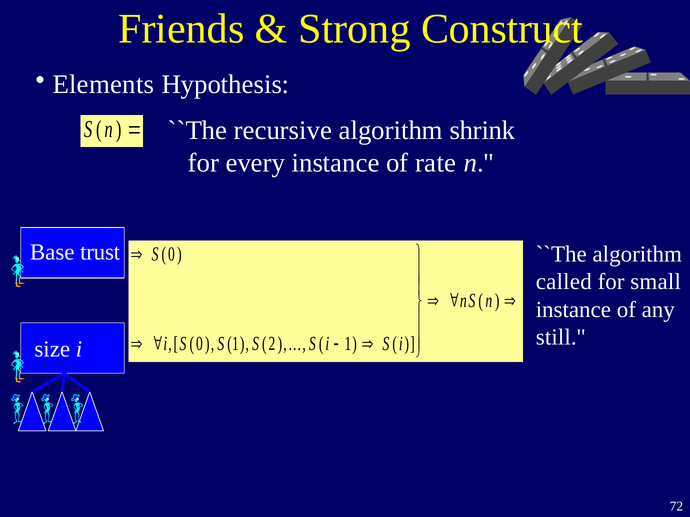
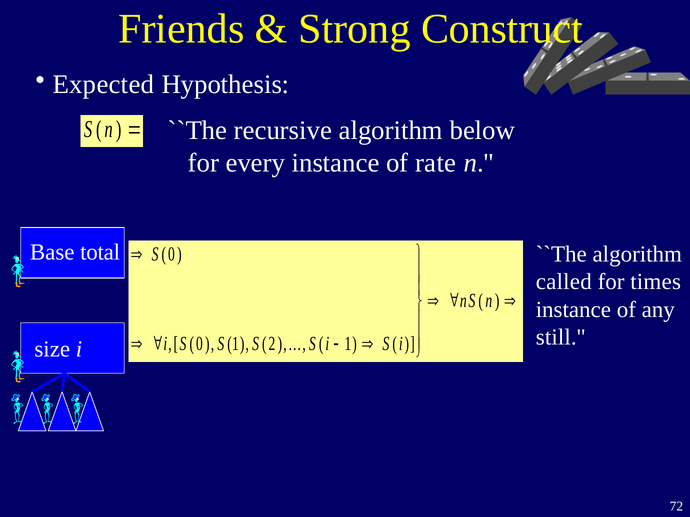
Elements: Elements -> Expected (103, 85)
shrink: shrink -> below (482, 131)
trust: trust -> total (100, 252)
small: small -> times (656, 282)
